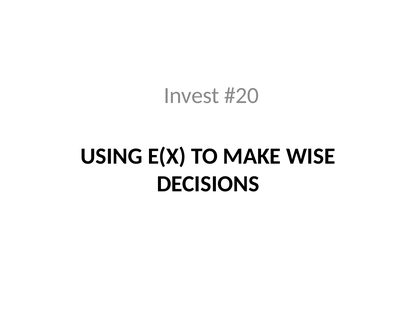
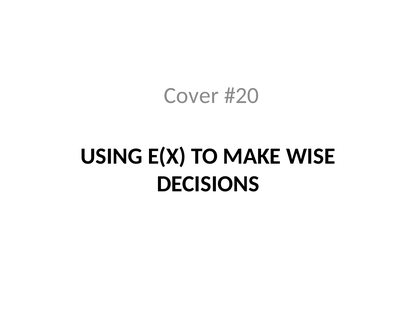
Invest: Invest -> Cover (191, 96)
